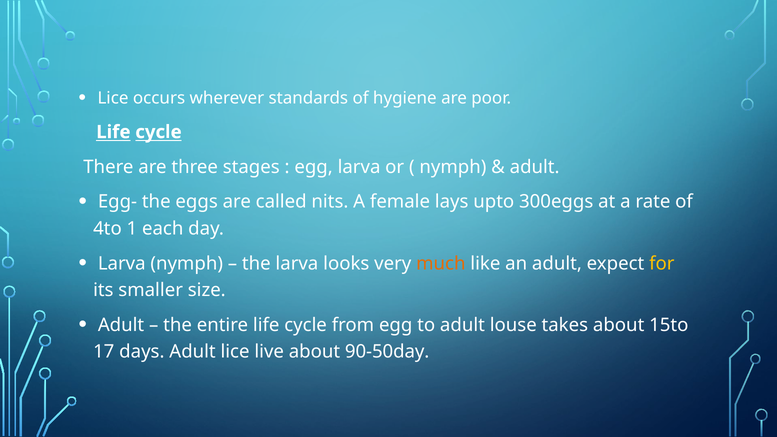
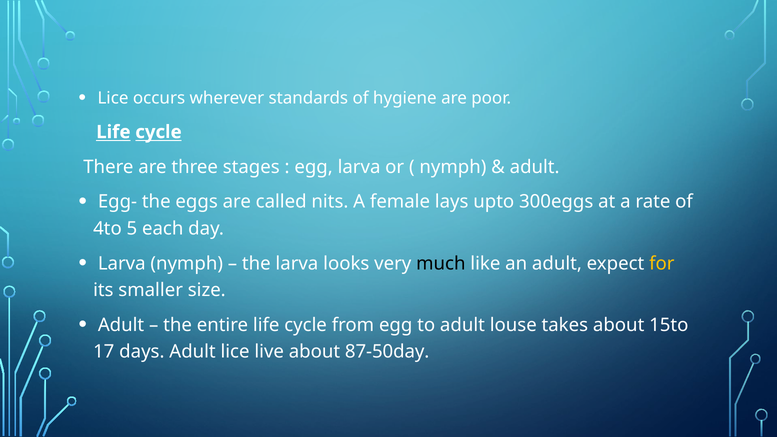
1: 1 -> 5 (132, 229)
much colour: orange -> black (441, 263)
90-50day: 90-50day -> 87-50day (387, 352)
